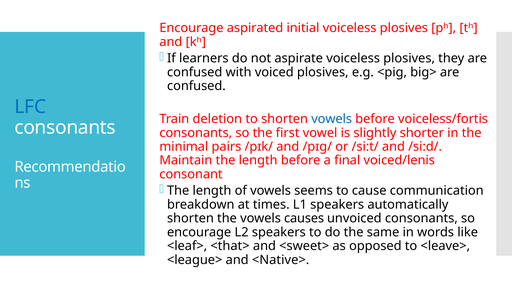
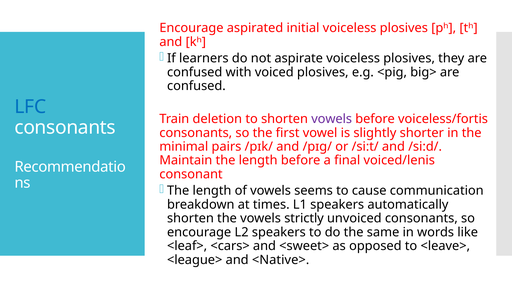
vowels colour: blue -> purple (332, 119)
causes: causes -> strictly (304, 218)
<that>: <that> -> <cars> (230, 246)
